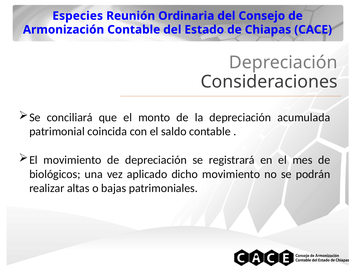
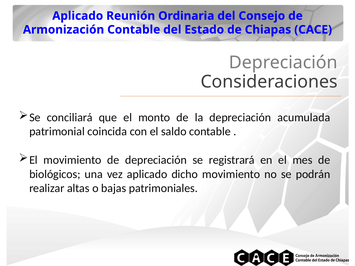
Especies: Especies -> Aplicado (78, 16)
